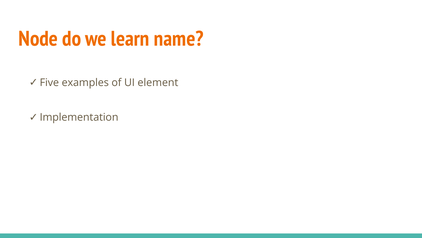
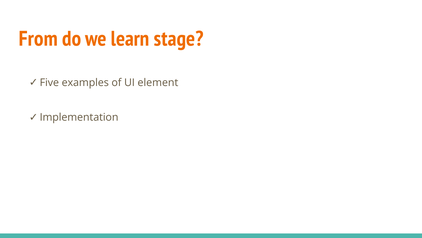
Node: Node -> From (38, 39)
name: name -> stage (179, 39)
